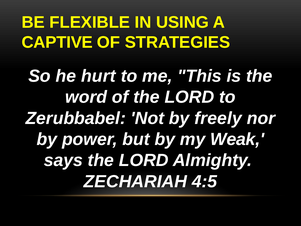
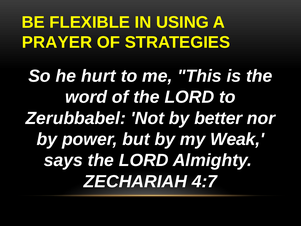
CAPTIVE: CAPTIVE -> PRAYER (57, 42)
freely: freely -> better (218, 118)
4:5: 4:5 -> 4:7 (205, 181)
